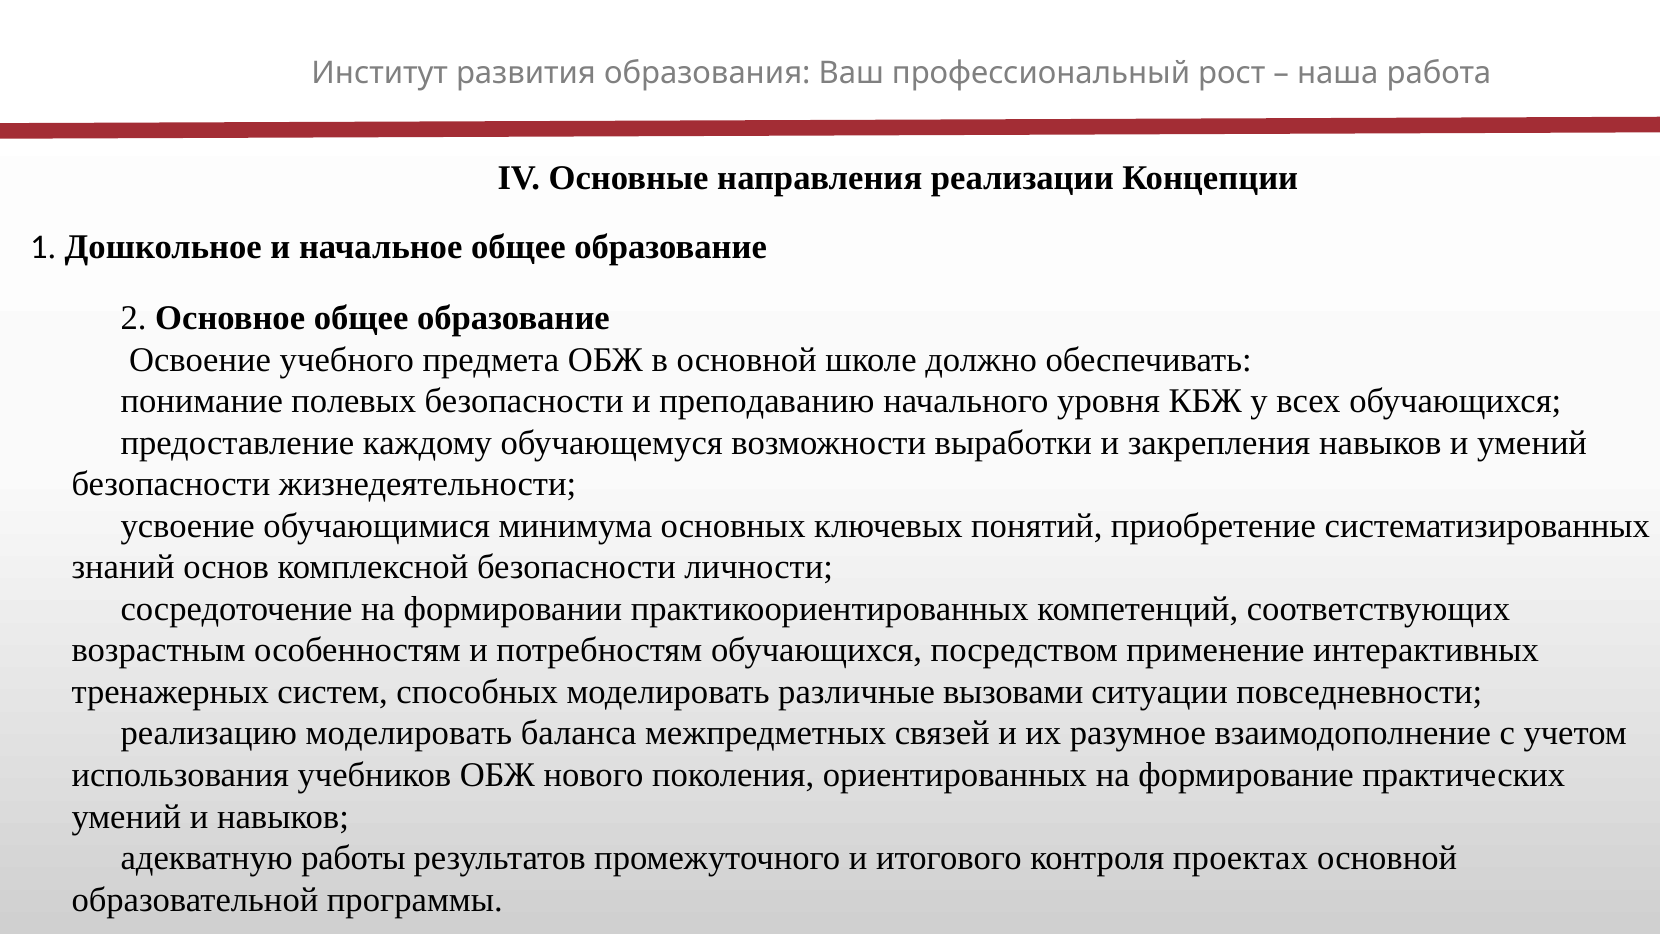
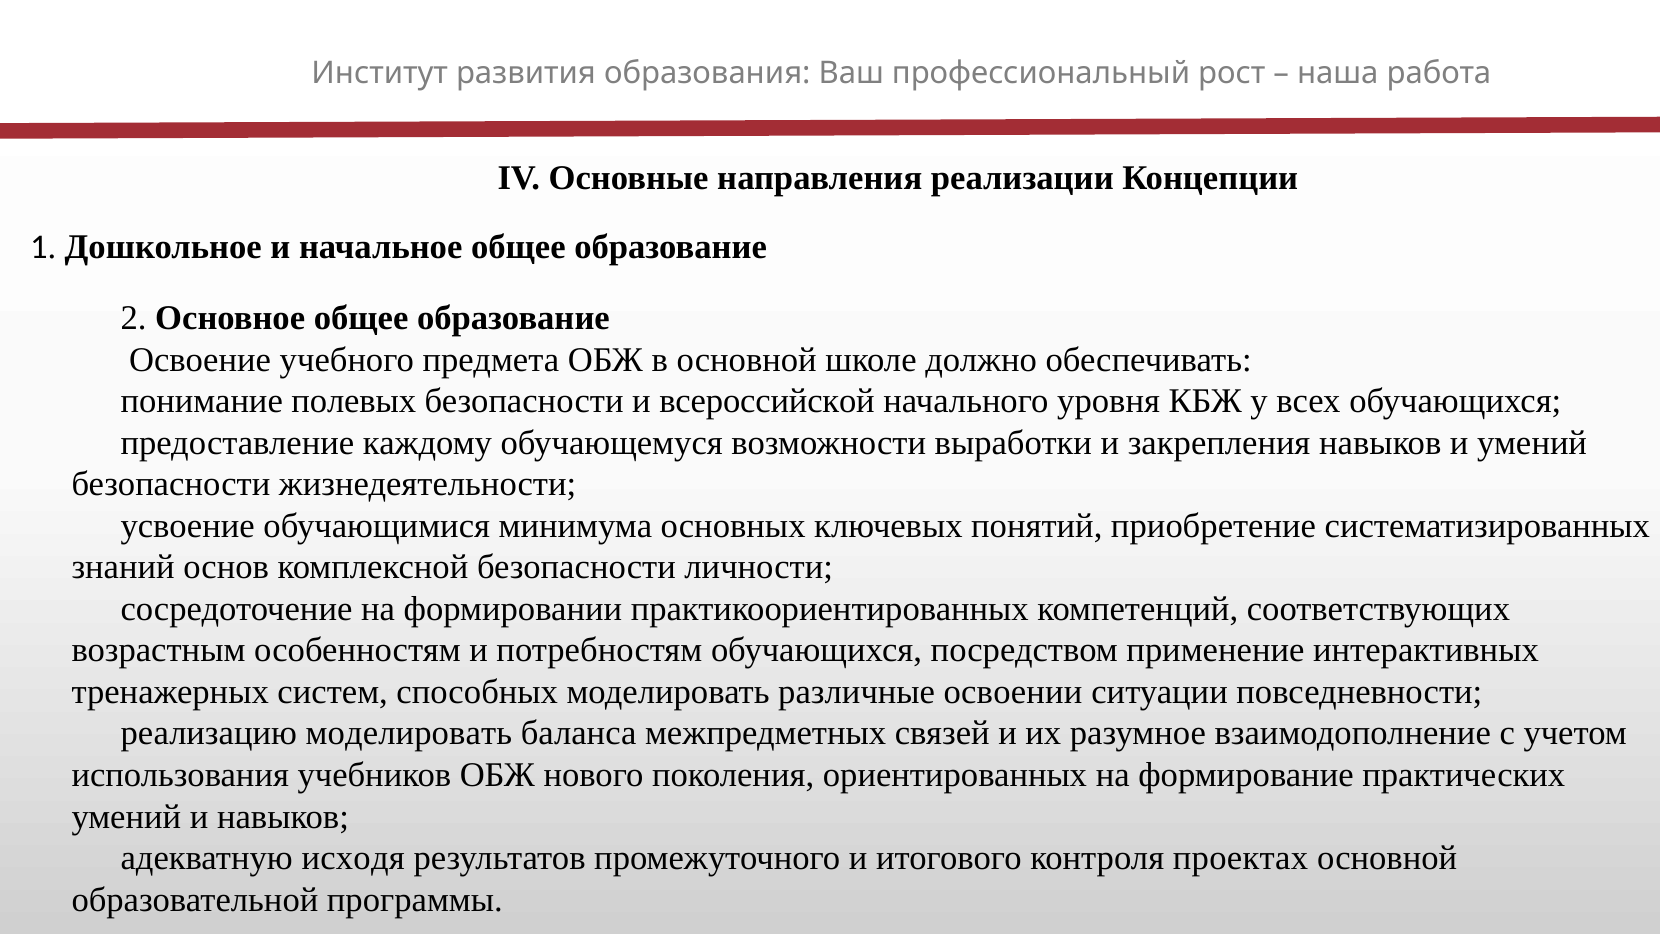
преподаванию: преподаванию -> всероссийской (767, 401)
вызовами: вызовами -> освоении (1013, 692)
работы: работы -> исходя (353, 858)
